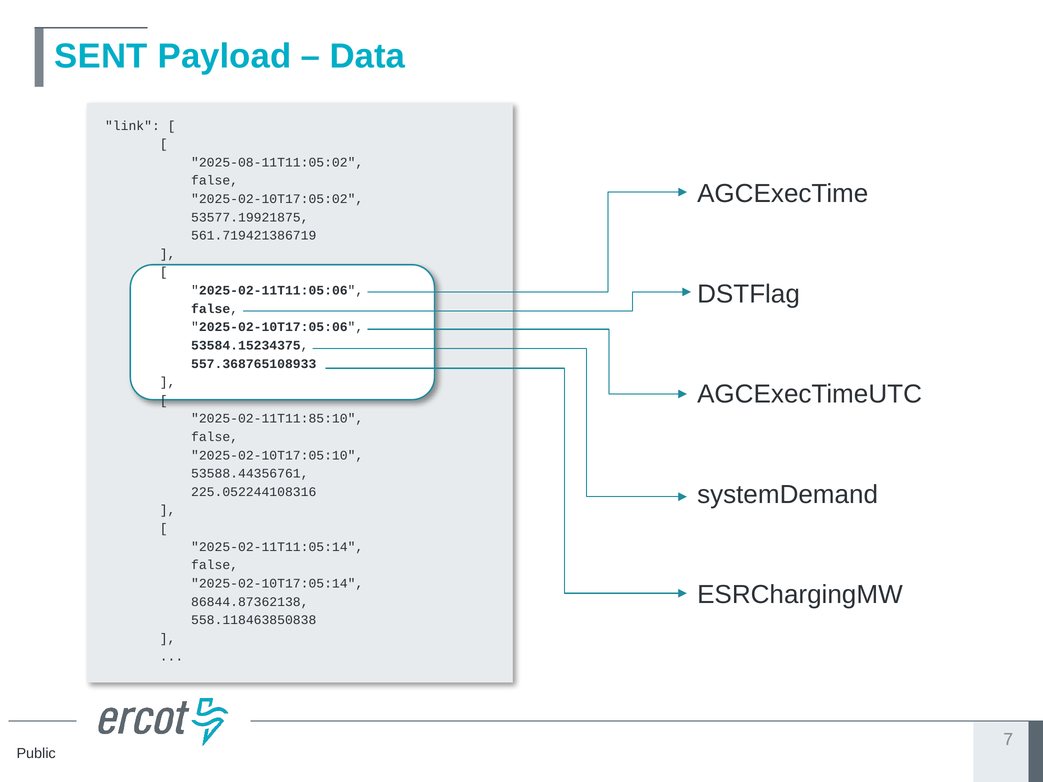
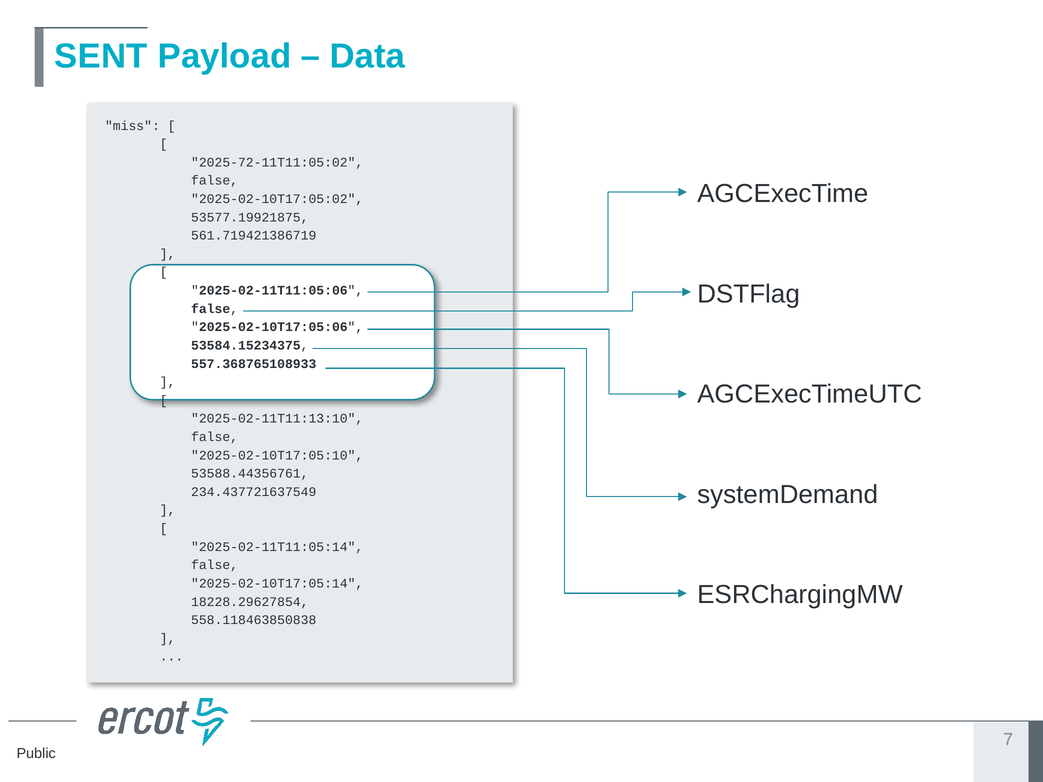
link: link -> miss (132, 126)
2025-08-11T11:05:02: 2025-08-11T11:05:02 -> 2025-72-11T11:05:02 (277, 162)
2025-02-11T11:85:10: 2025-02-11T11:85:10 -> 2025-02-11T11:13:10 (277, 419)
225.052244108316: 225.052244108316 -> 234.437721637549 (254, 492)
86844.87362138: 86844.87362138 -> 18228.29627854 (250, 602)
